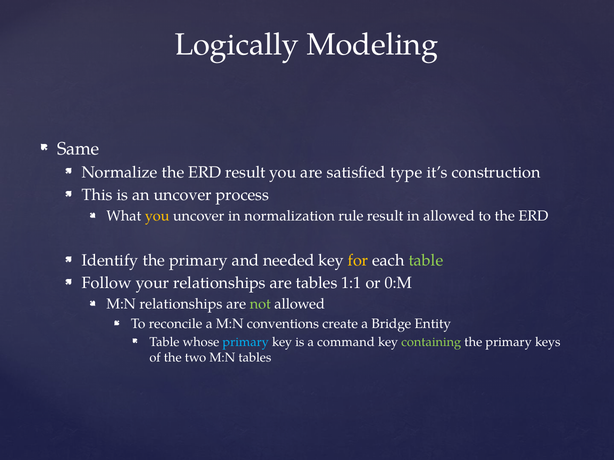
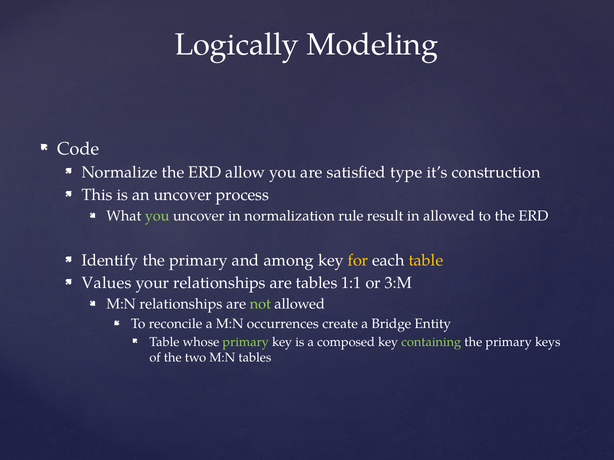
Same: Same -> Code (78, 149)
ERD result: result -> allow (245, 172)
you colour: yellow -> light green (157, 216)
needed: needed -> among (289, 261)
table colour: light green -> yellow (426, 261)
Follow: Follow -> Values (107, 283)
0:M: 0:M -> 3:M (399, 283)
conventions: conventions -> occurrences (283, 324)
primary colour: light blue -> light green (246, 342)
command: command -> composed (346, 342)
